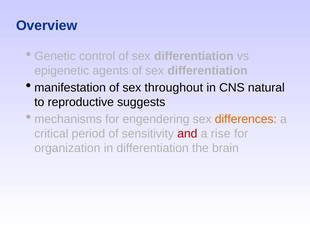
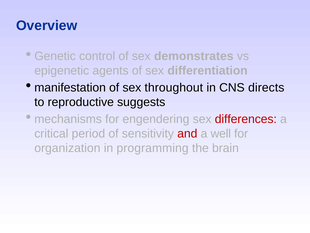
control of sex differentiation: differentiation -> demonstrates (194, 56)
natural: natural -> directs (266, 87)
differences colour: orange -> red (246, 119)
rise: rise -> well (221, 133)
in differentiation: differentiation -> programming (153, 148)
